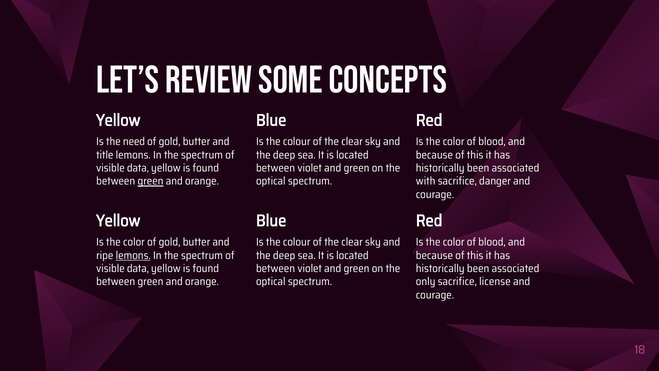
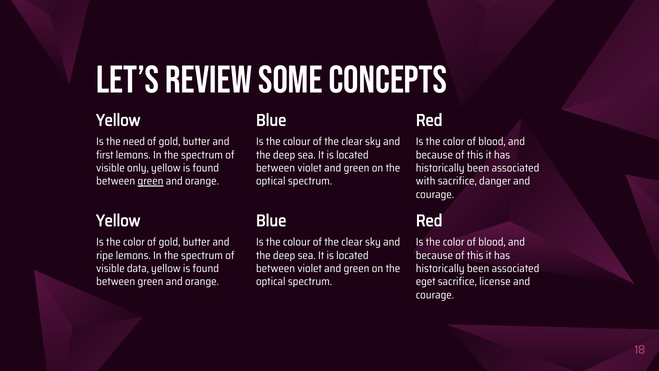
title: title -> first (105, 155)
data: data -> only (138, 168)
lemons underline: present -> none (133, 255)
only: only -> eget (426, 282)
